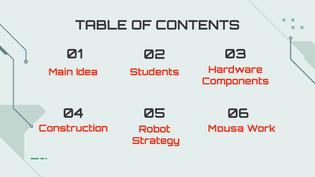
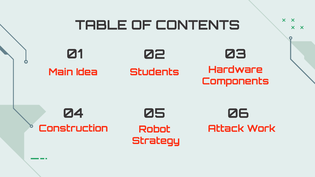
Mousa: Mousa -> Attack (226, 129)
